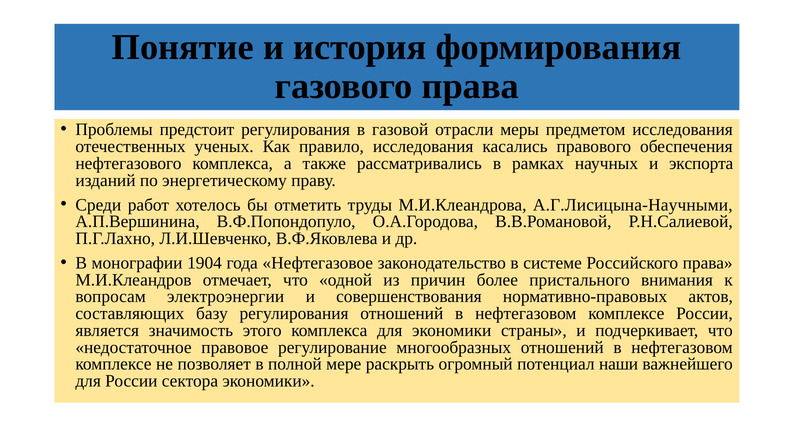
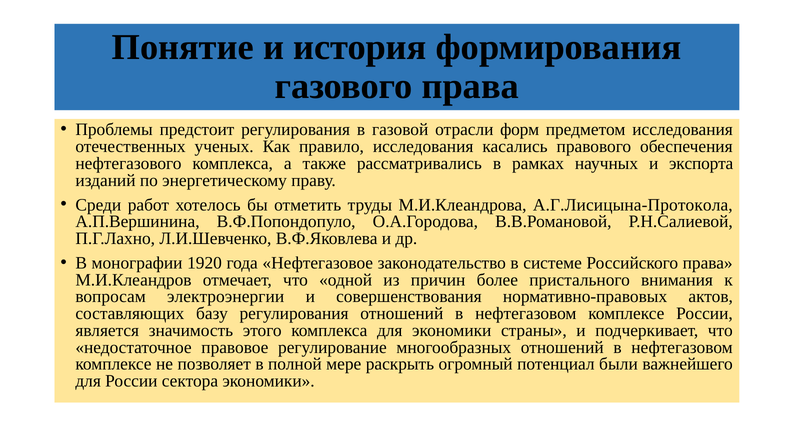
меры: меры -> форм (520, 130)
А.Г.Лисицына-Научными: А.Г.Лисицына-Научными -> А.Г.Лисицына-Протокола (633, 205)
1904: 1904 -> 1920 (205, 263)
наши: наши -> были (618, 364)
